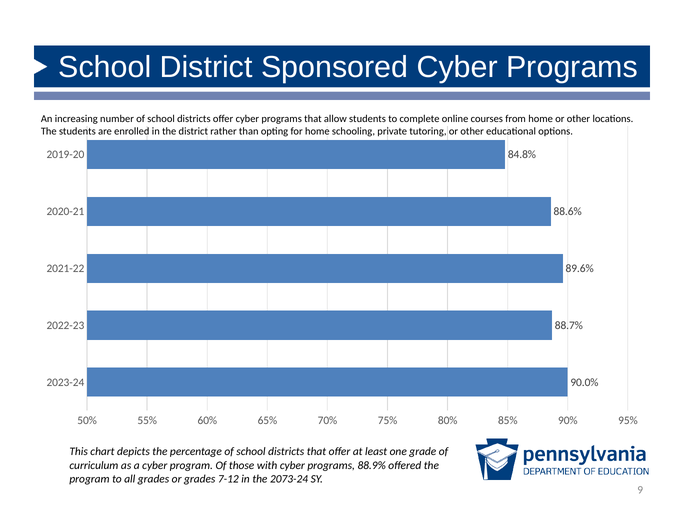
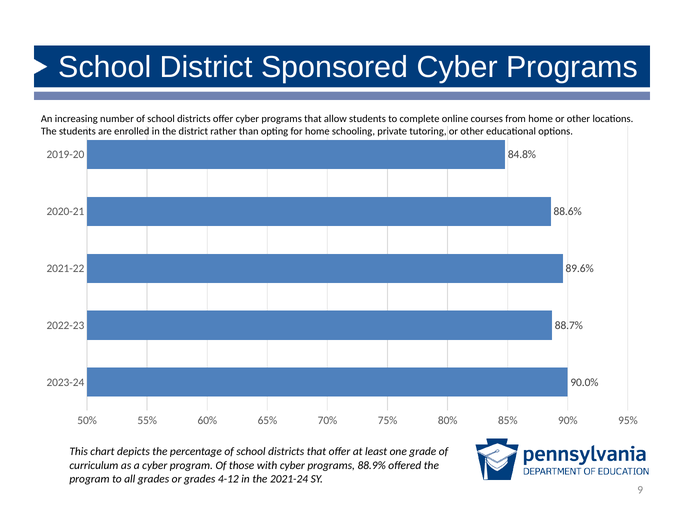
7-12: 7-12 -> 4-12 (228, 479)
2073-24: 2073-24 -> 2021-24 (289, 479)
